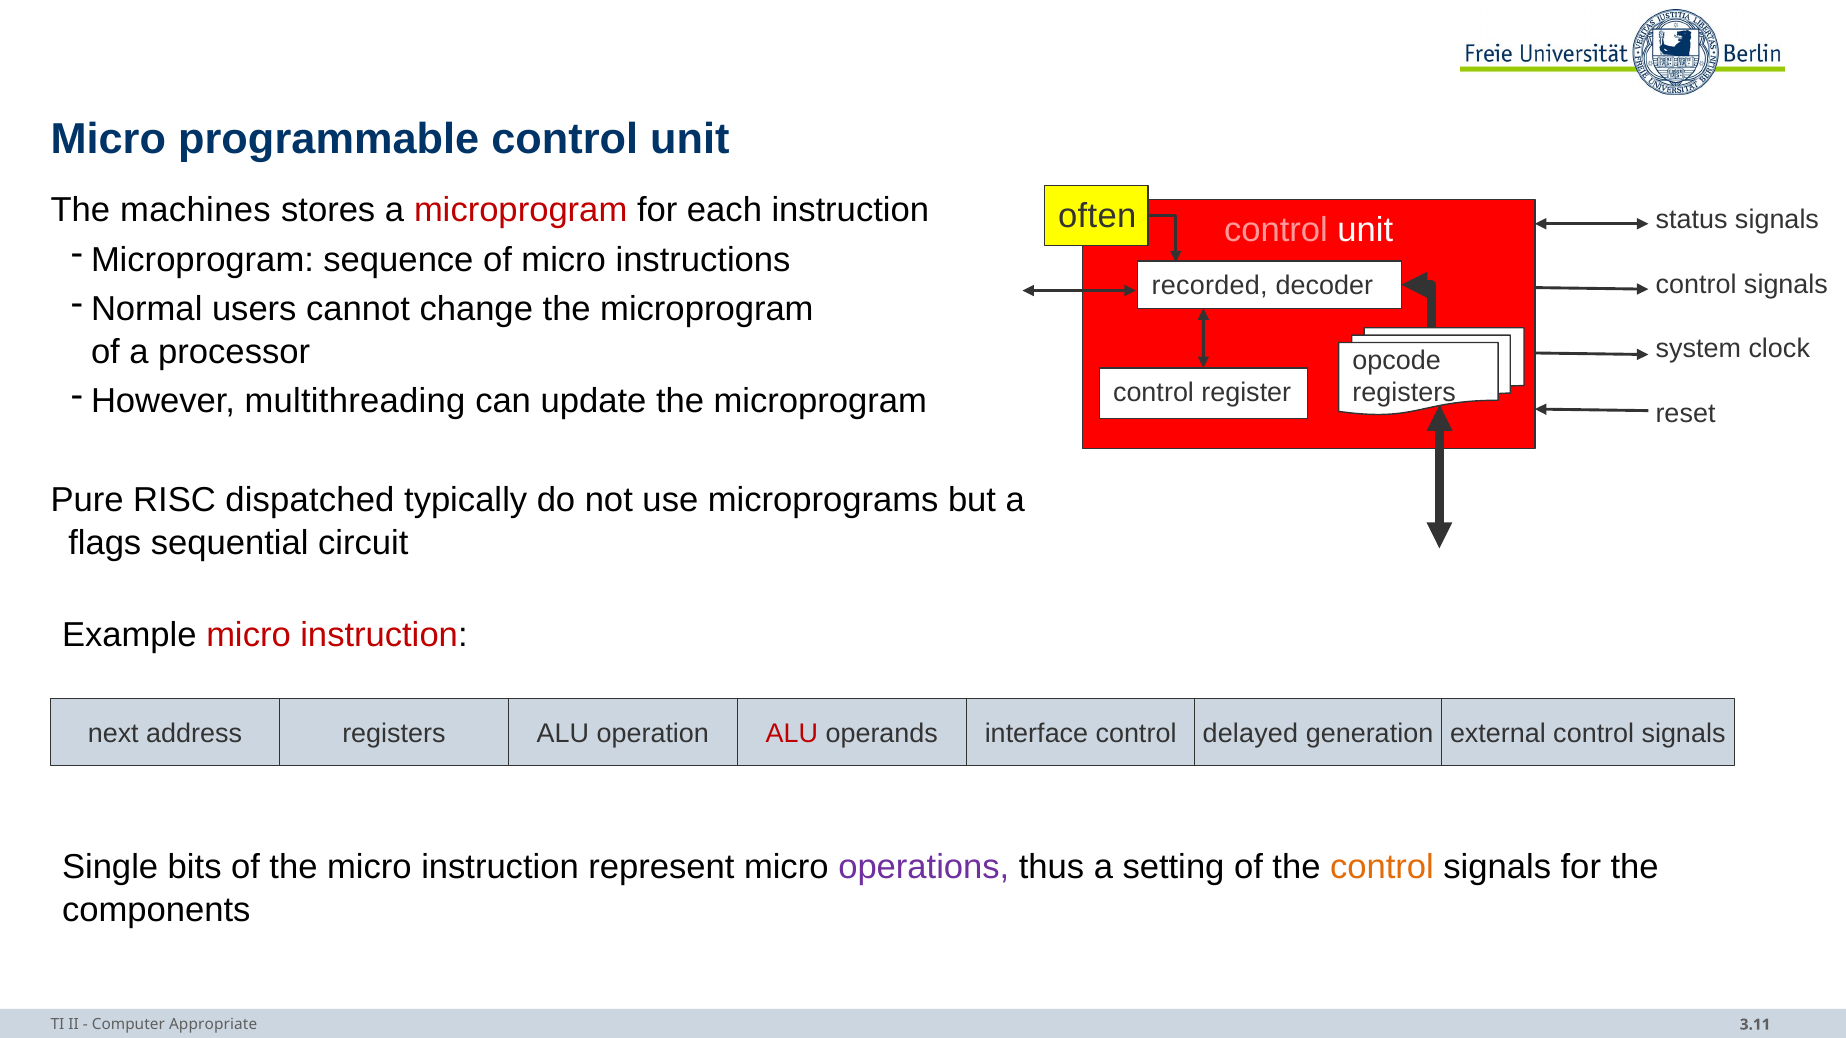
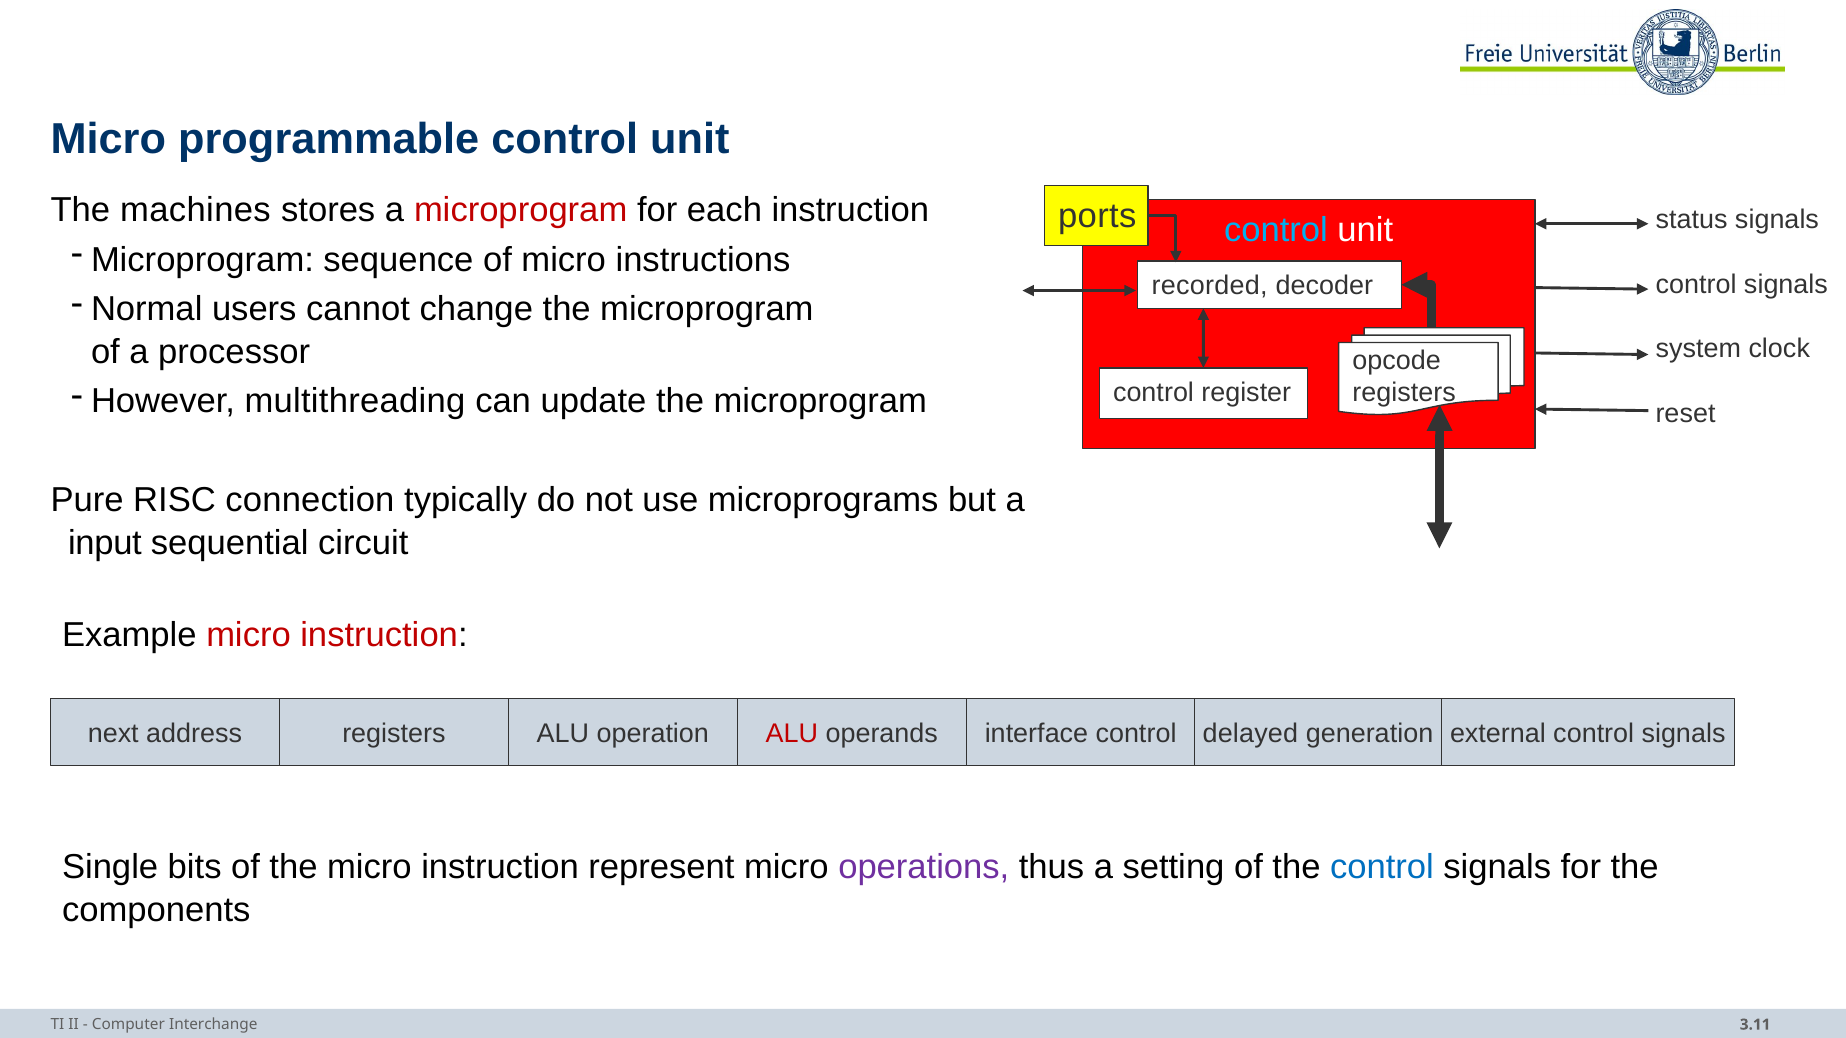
often: often -> ports (1097, 216)
control colour: pink -> light blue (1276, 230)
dispatched: dispatched -> connection (310, 501)
flags: flags -> input (105, 543)
control colour: orange -> blue (1382, 868)
Appropriate: Appropriate -> Interchange (213, 1025)
